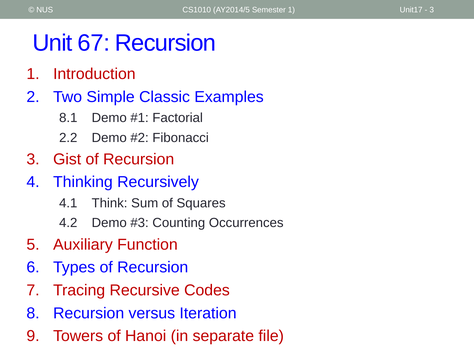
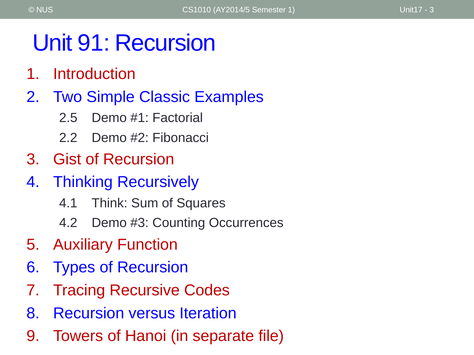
67: 67 -> 91 (94, 43)
8.1: 8.1 -> 2.5 (68, 118)
